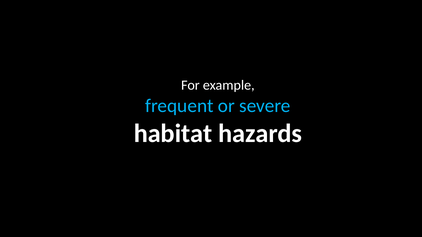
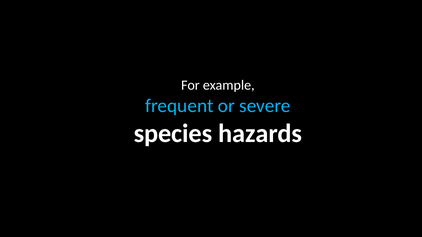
habitat: habitat -> species (173, 134)
